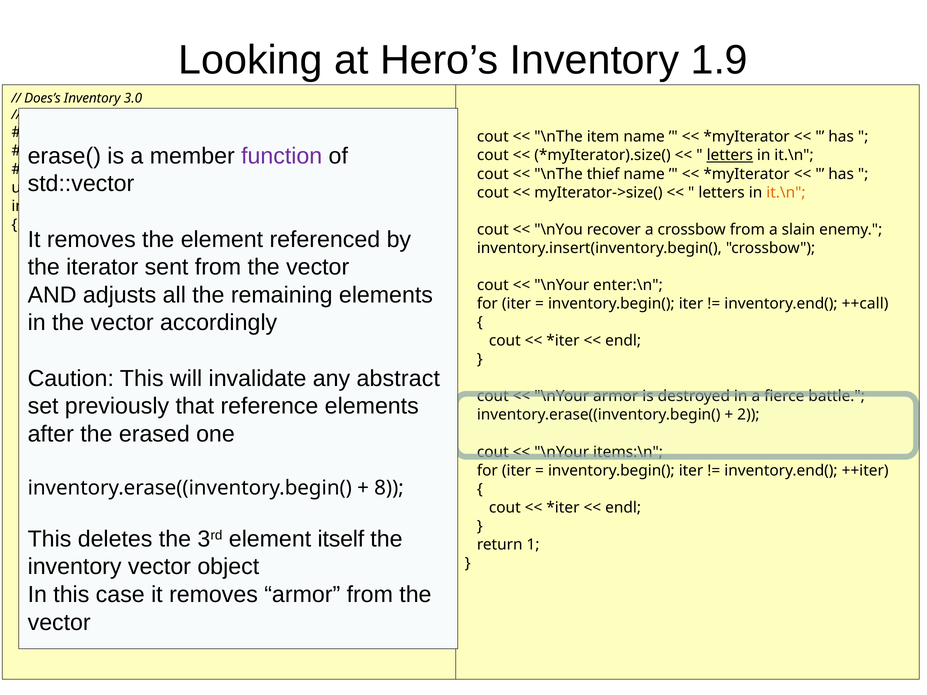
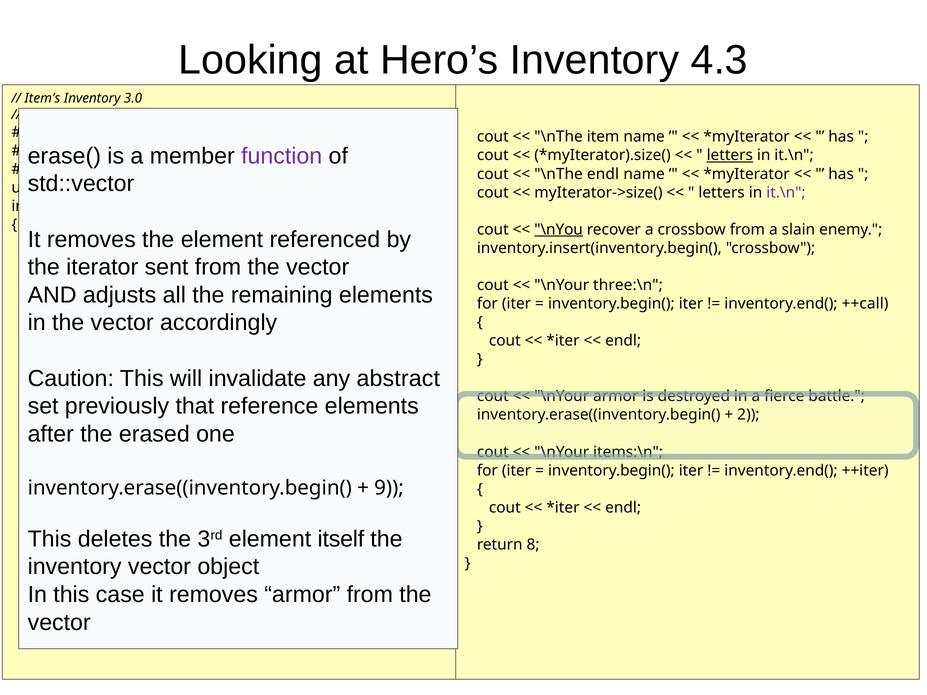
1.9: 1.9 -> 4.3 (719, 60)
Does’s: Does’s -> Item’s (42, 99)
\nThe thief: thief -> endl (603, 174)
it.\n colour: orange -> purple (786, 193)
\nYou underline: none -> present (559, 230)
enter:\n: enter:\n -> three:\n (628, 285)
8: 8 -> 9 (389, 488)
1: 1 -> 8 (533, 545)
